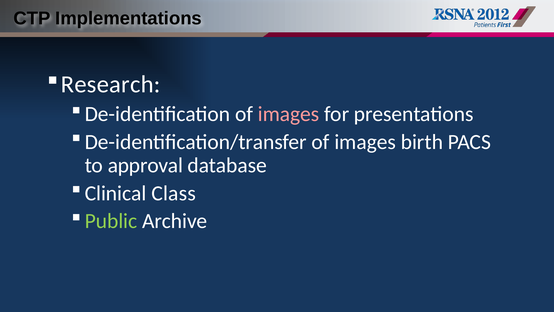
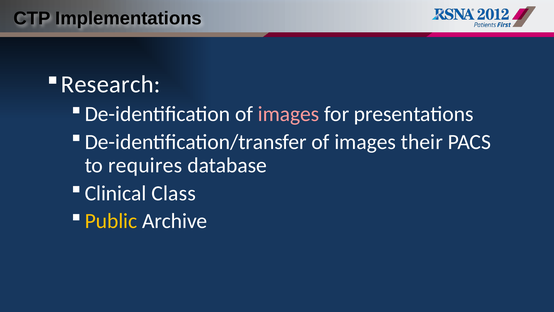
birth: birth -> their (422, 142)
approval: approval -> requires (145, 165)
Public colour: light green -> yellow (111, 221)
